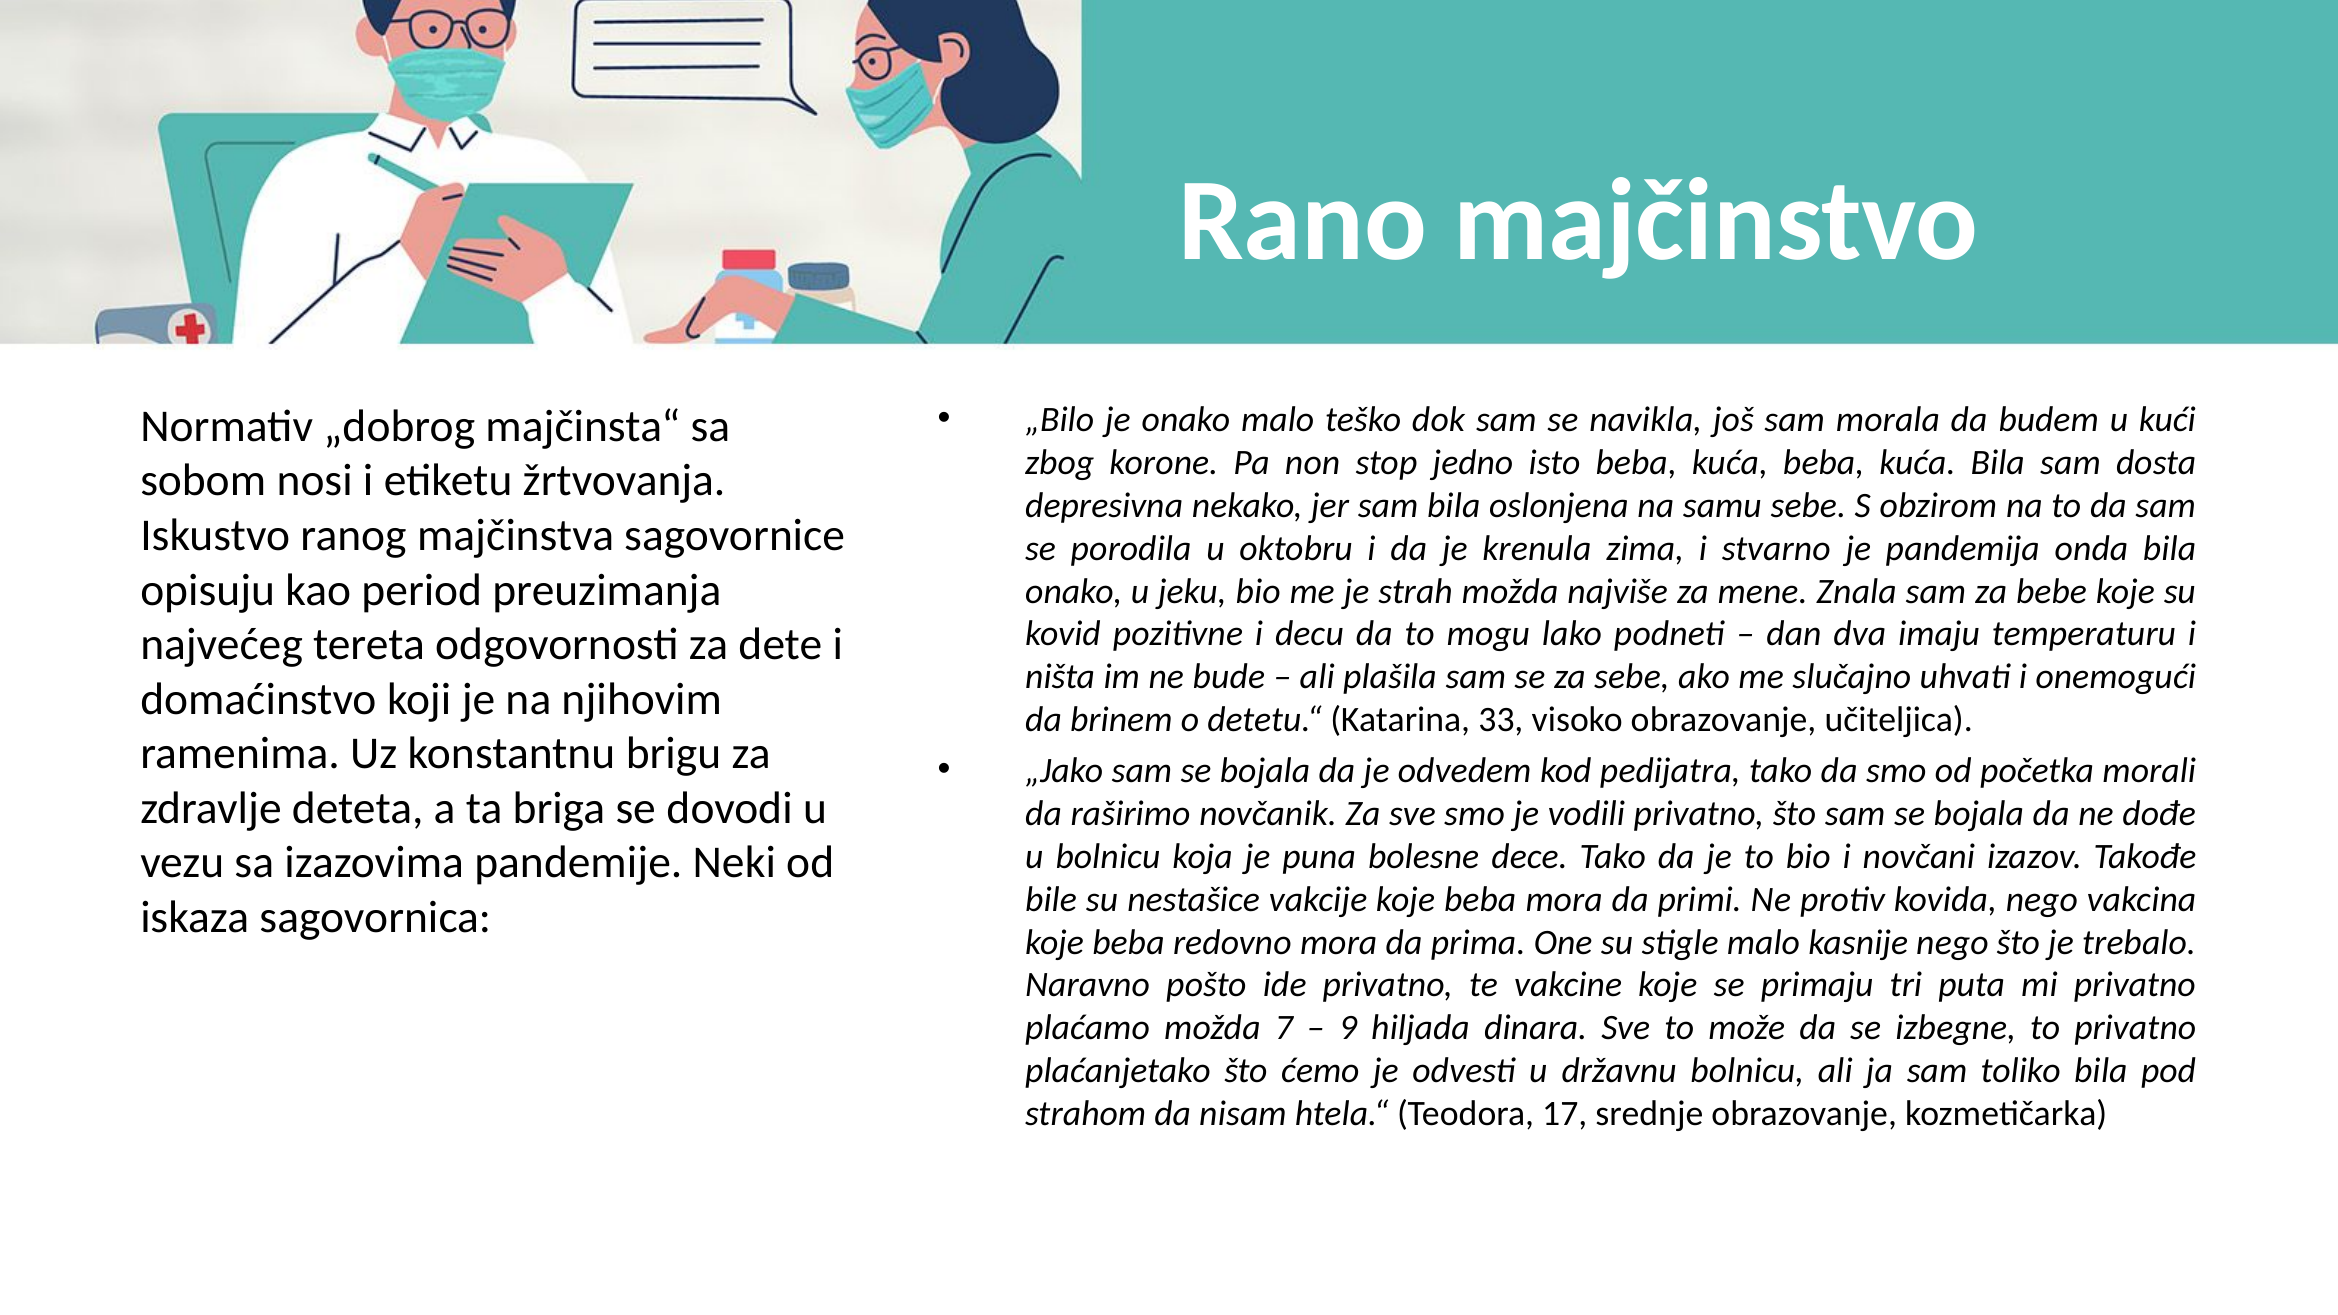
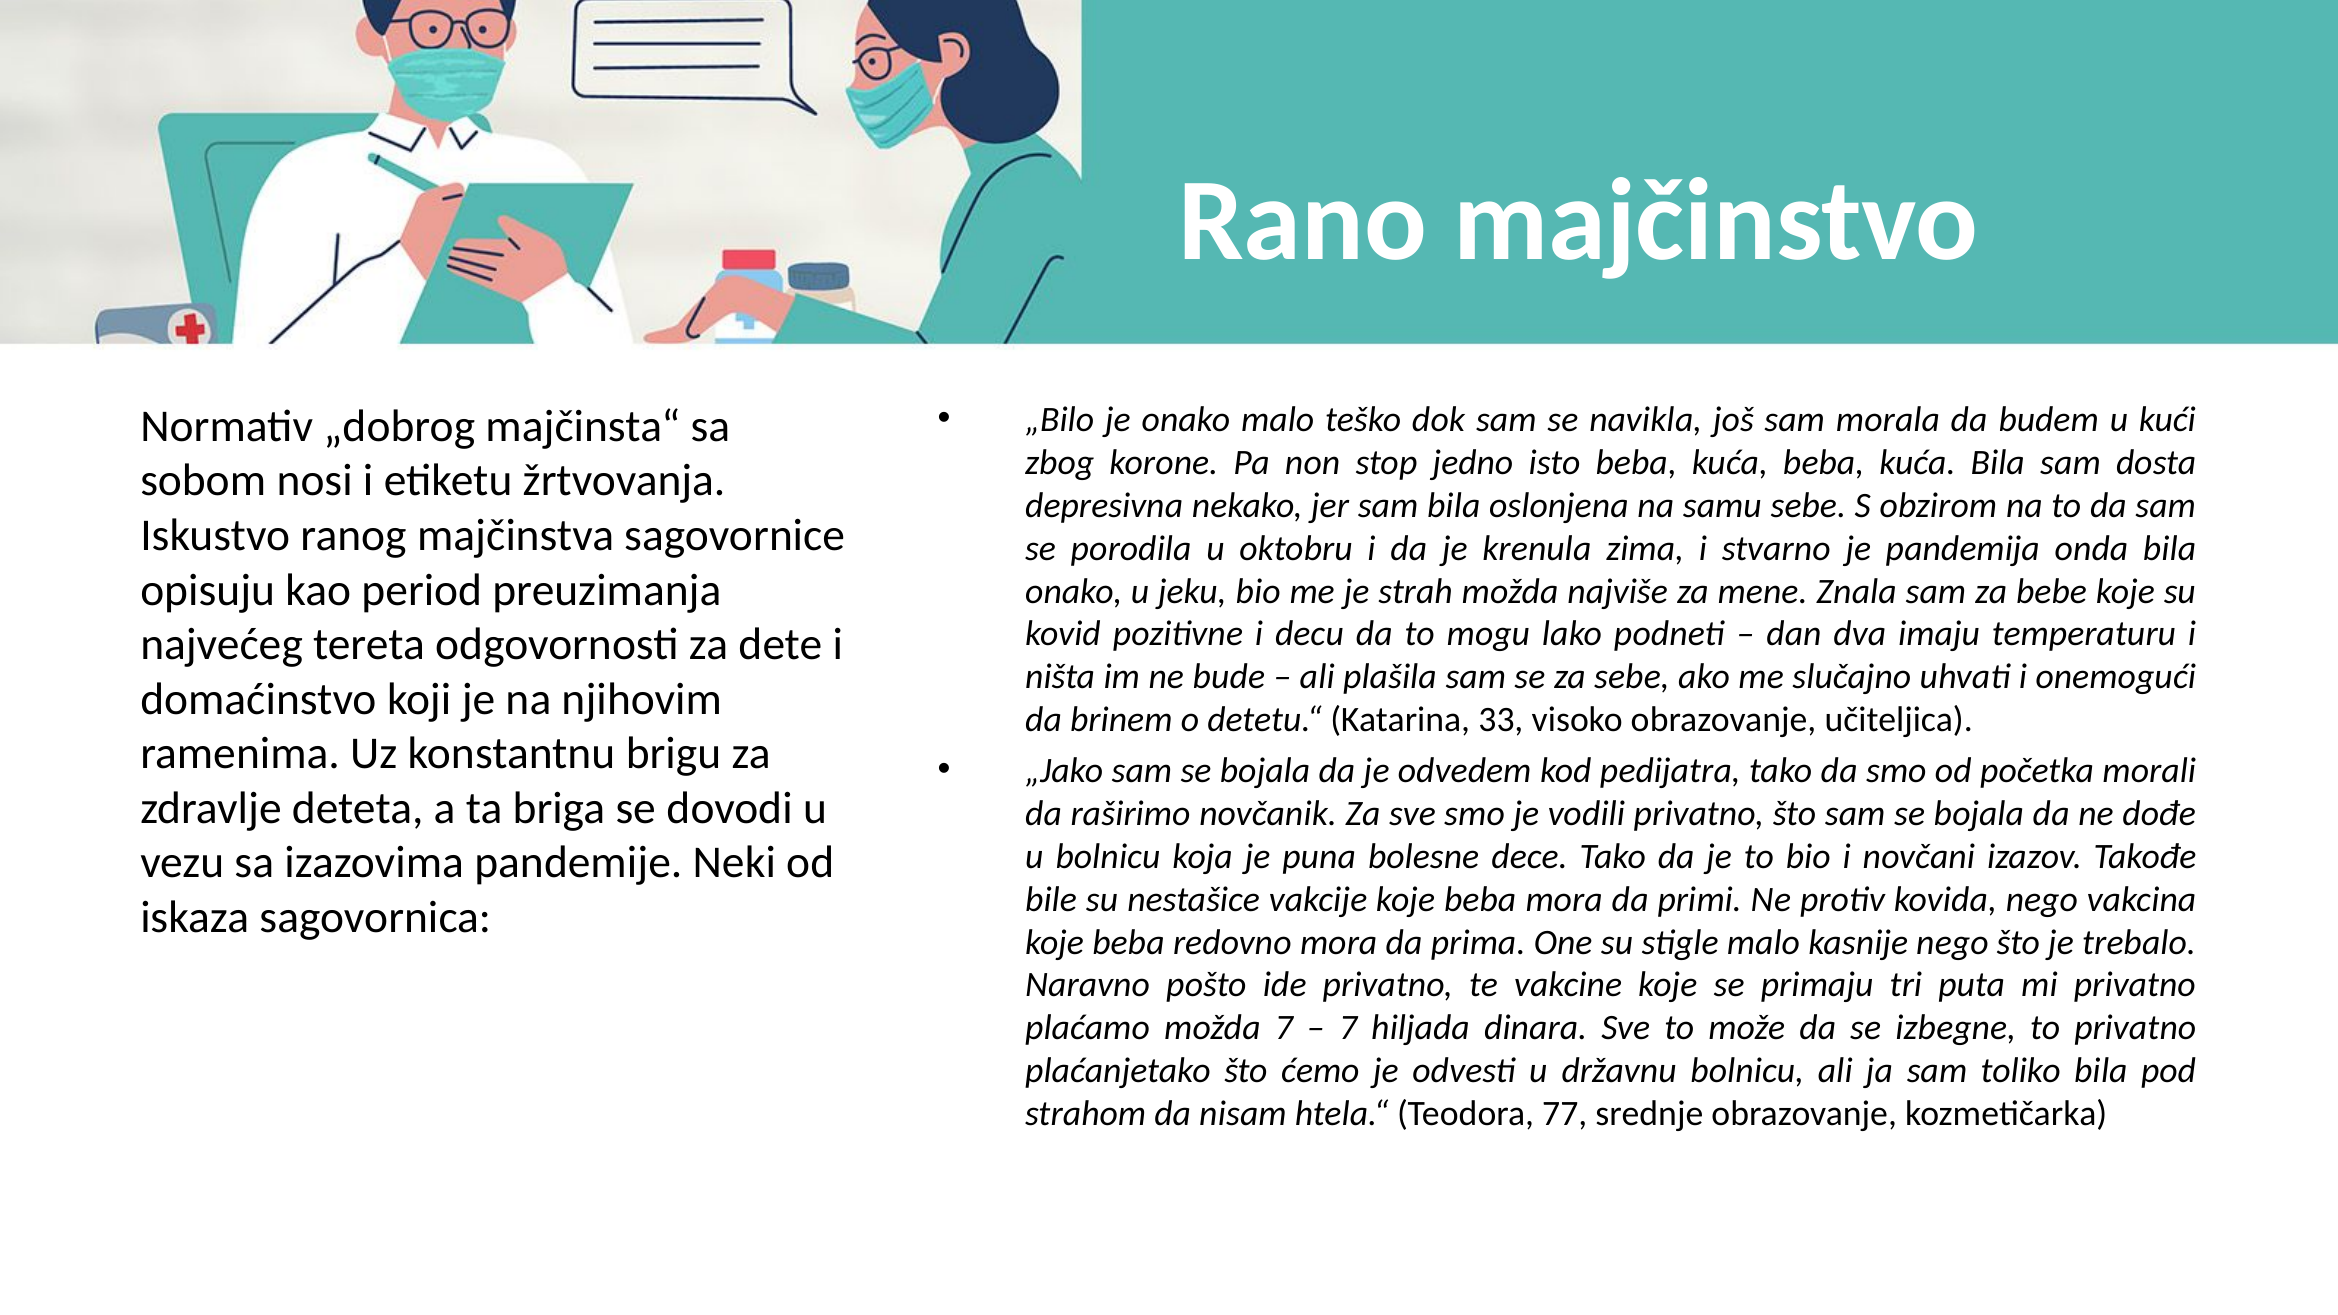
9: 9 -> 7 (1348, 1028)
17: 17 -> 77 (1565, 1114)
